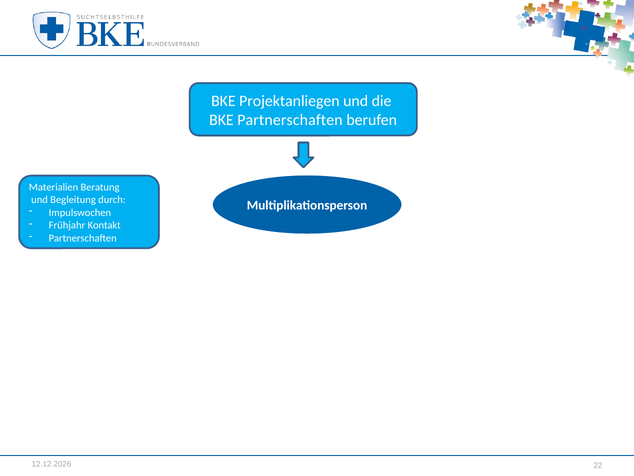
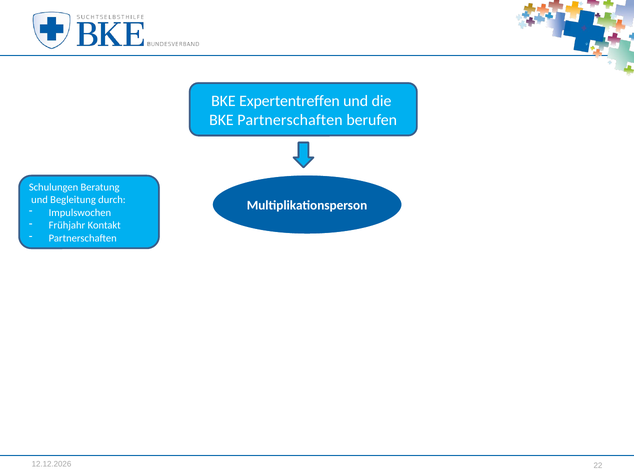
Projektanliegen: Projektanliegen -> Expertentreffen (289, 101)
Materialien: Materialien -> Schulungen (54, 187)
